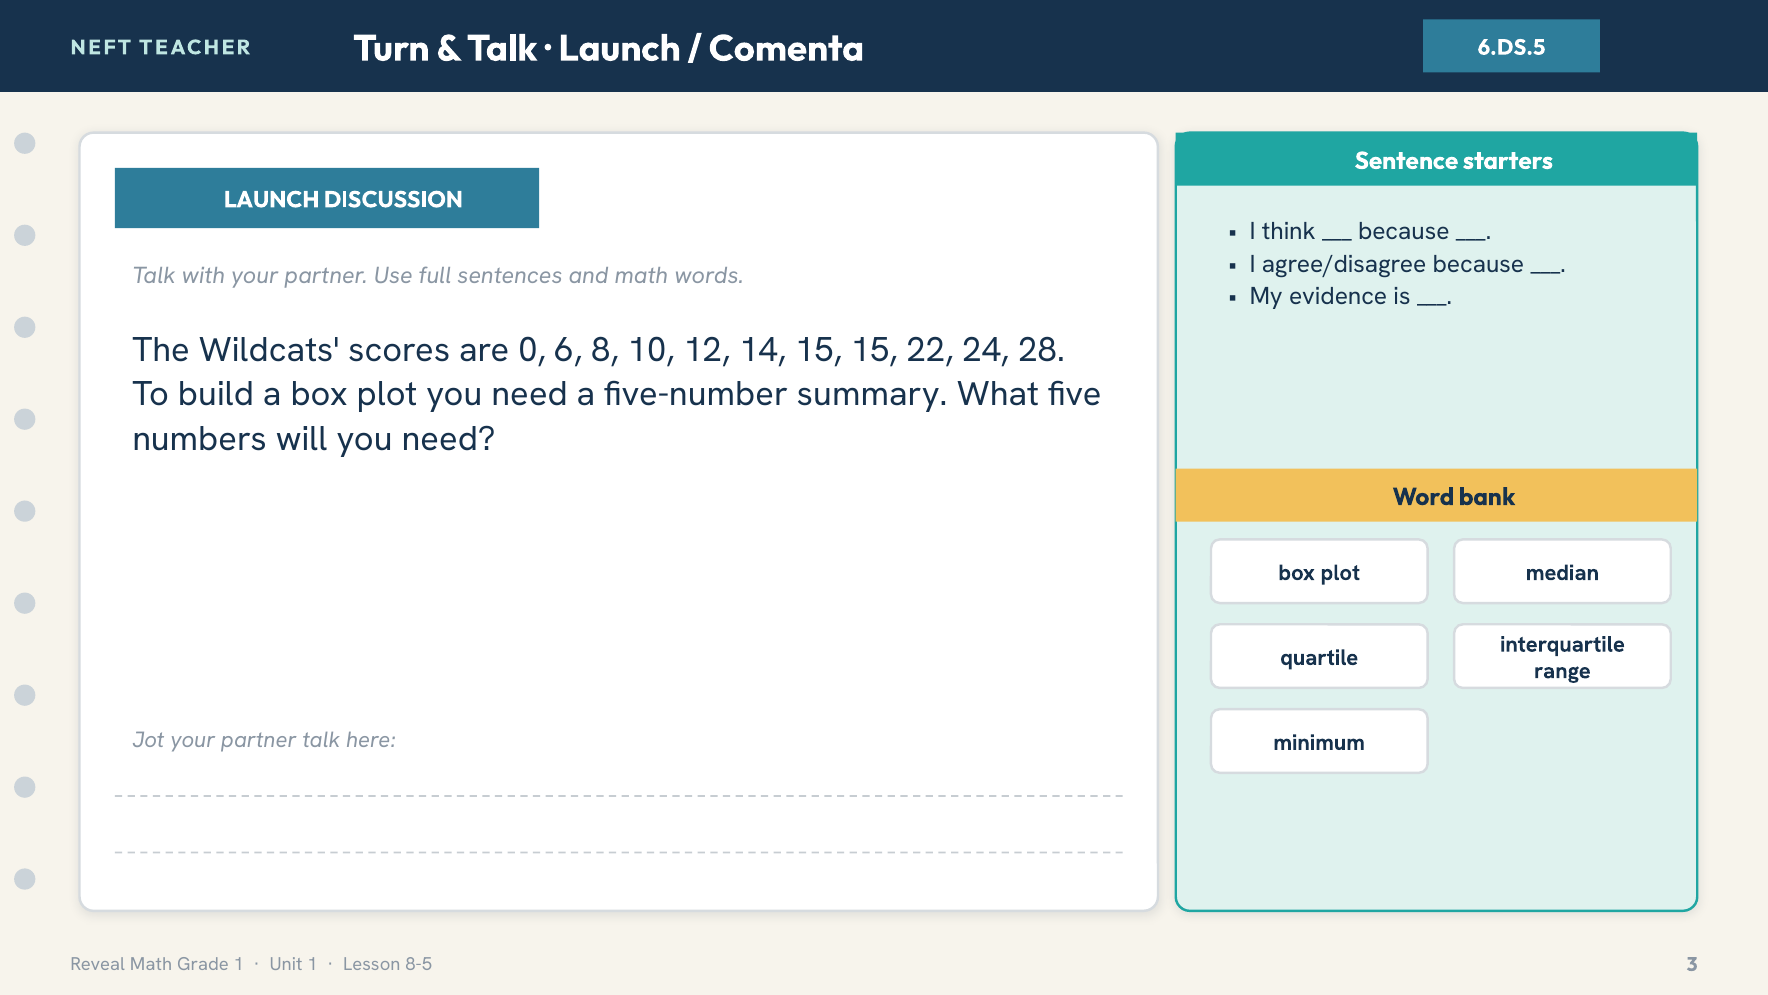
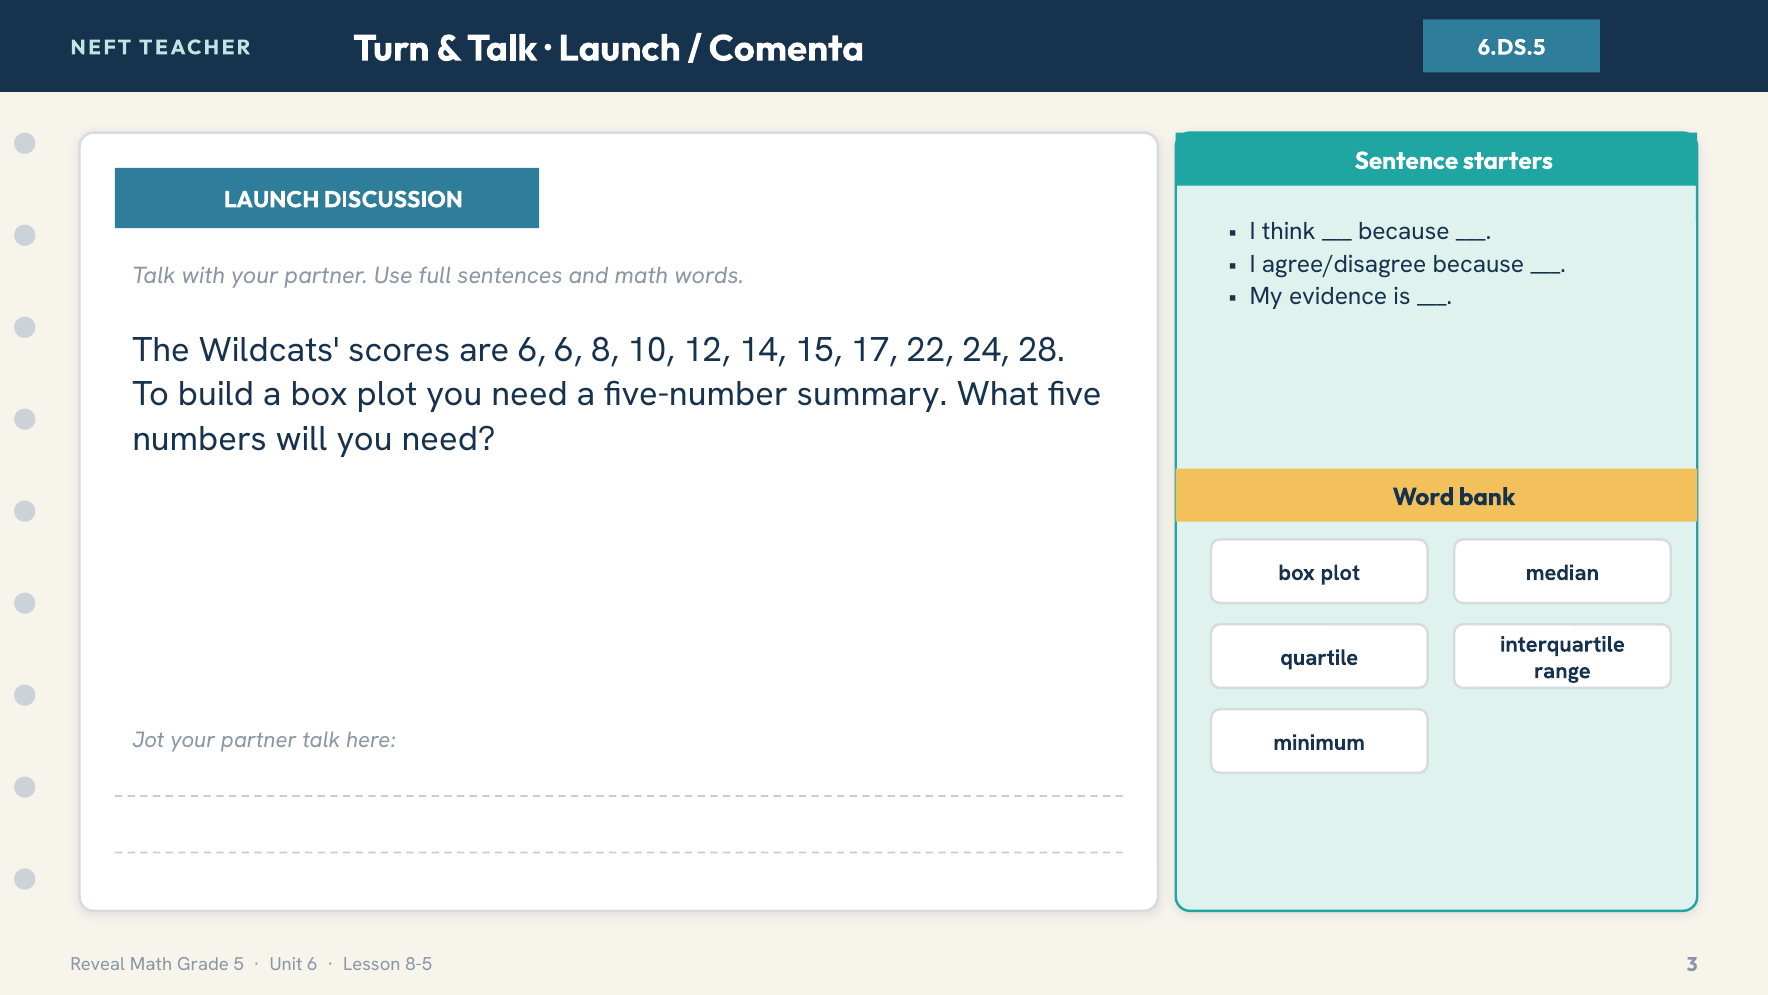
are 0: 0 -> 6 (532, 350)
15 15: 15 -> 17 (874, 350)
Grade 1: 1 -> 5 (239, 964)
Unit 1: 1 -> 6 (312, 964)
